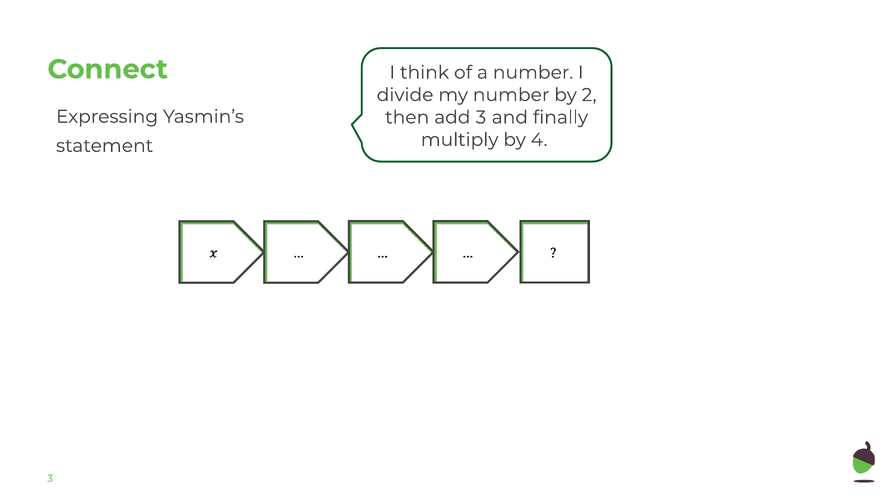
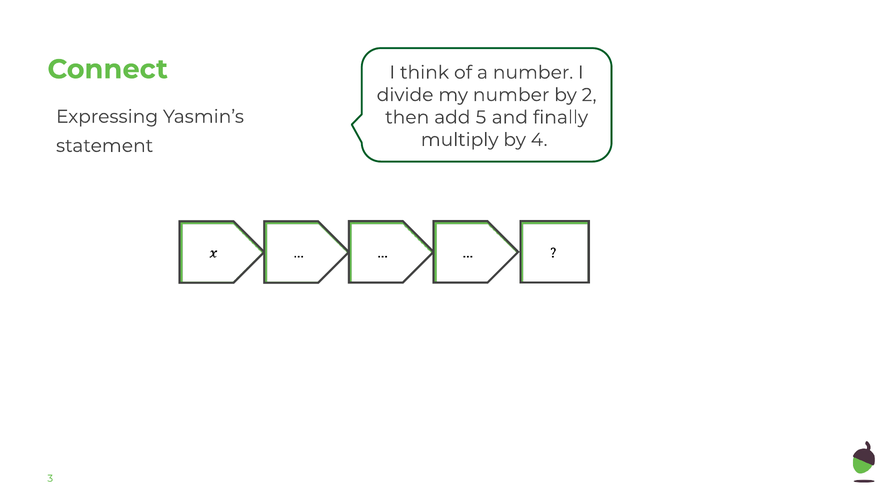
add 3: 3 -> 5 (481, 117)
